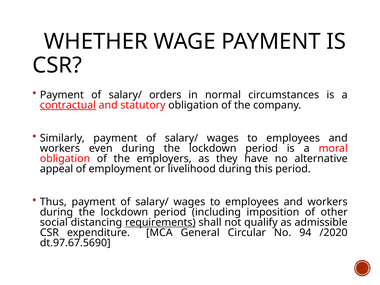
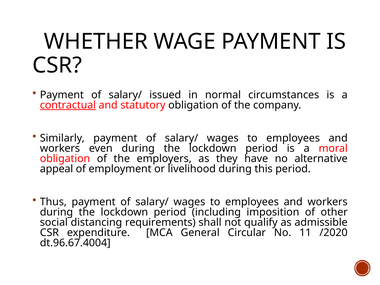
orders: orders -> issued (165, 95)
requirements underline: present -> none (160, 222)
94: 94 -> 11 (305, 233)
dt.97.67.5690: dt.97.67.5690 -> dt.96.67.4004 (75, 243)
